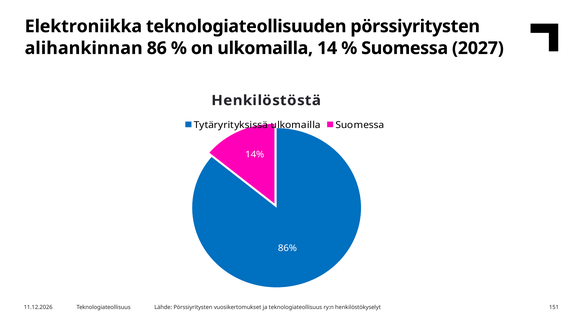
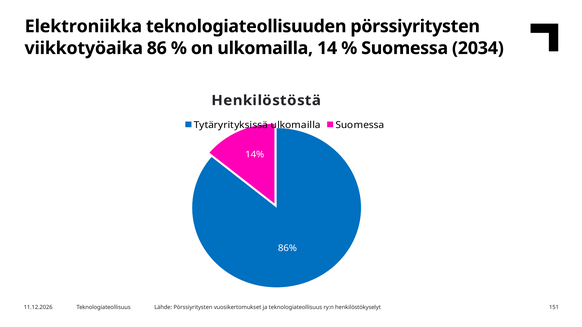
alihankinnan: alihankinnan -> viikkotyöaika (84, 48)
2027: 2027 -> 2034 (478, 48)
